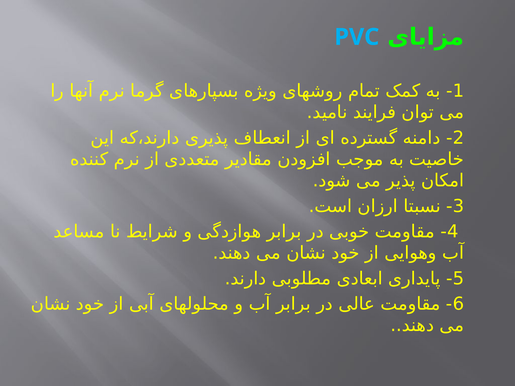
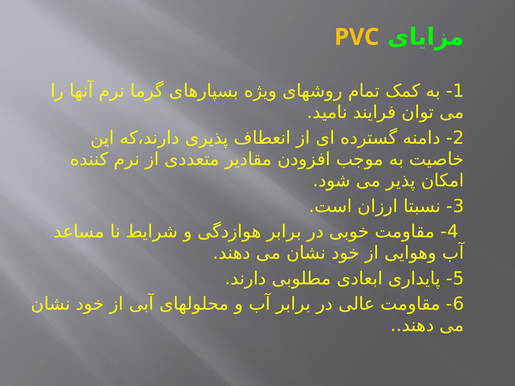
PVC colour: light blue -> yellow (357, 37)
